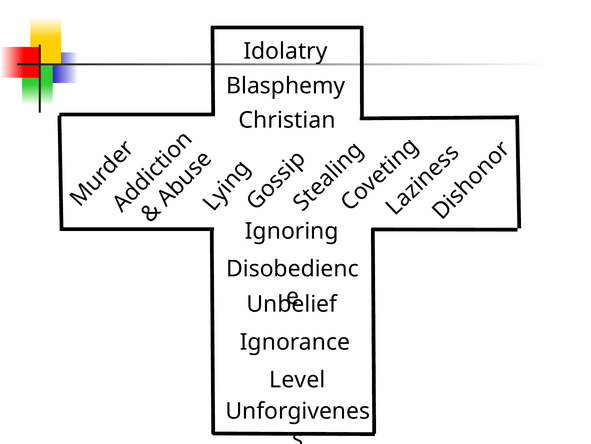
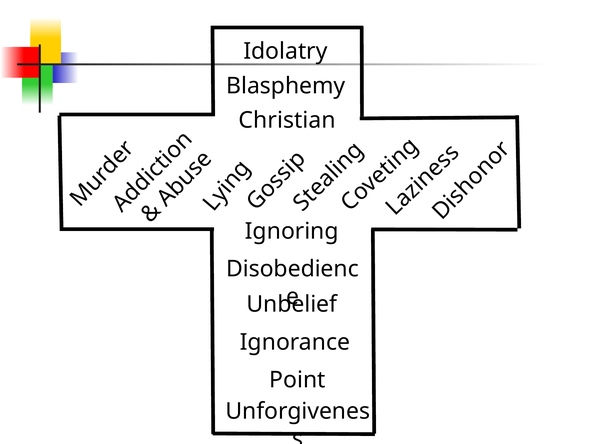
Level: Level -> Point (297, 379)
